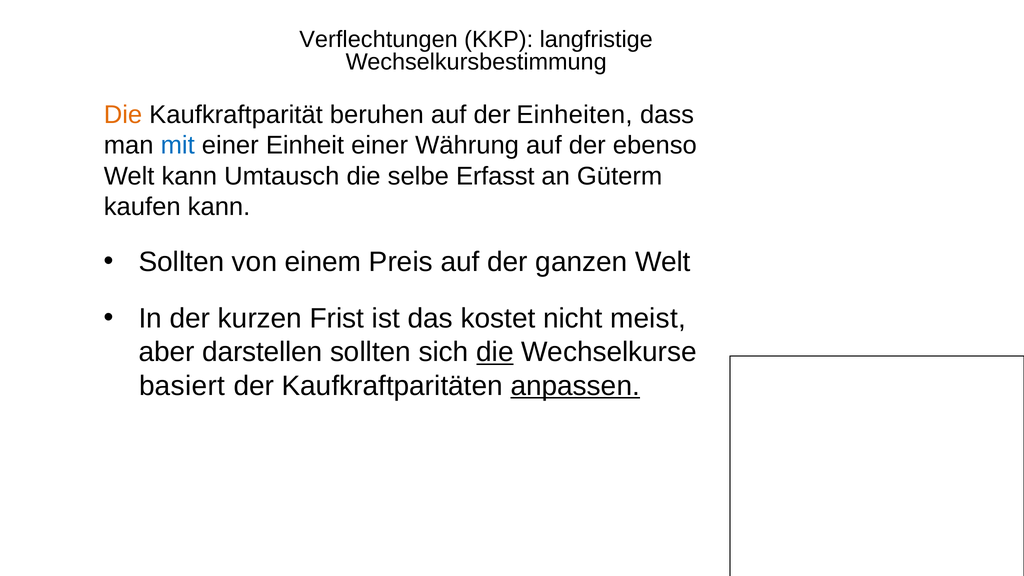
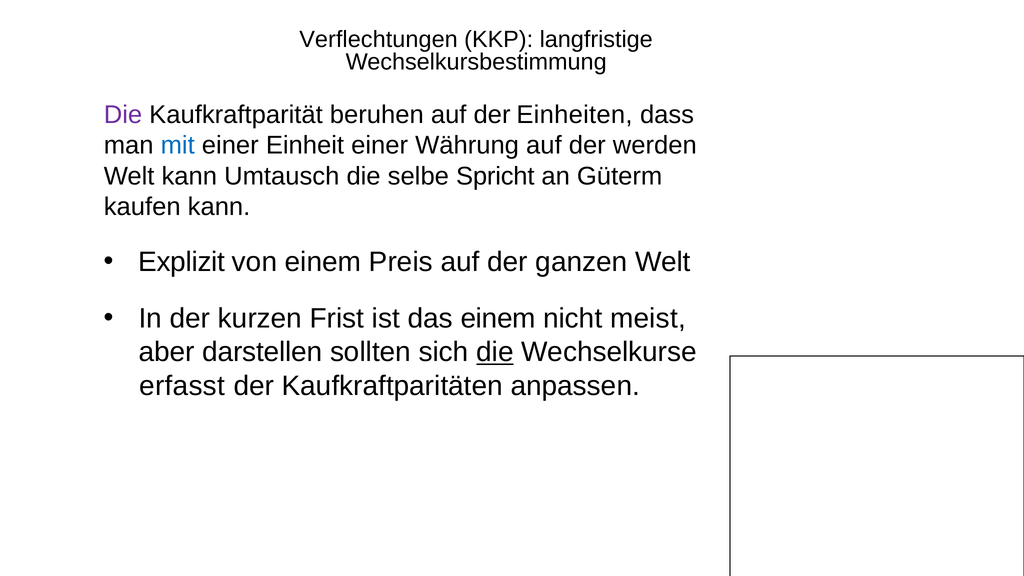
Die colour: orange -> purple (123, 115)
ebenso: ebenso -> werden (655, 145)
Erfasst: Erfasst -> Spricht (495, 176)
Sollten: Sollten -> Explizit (182, 262)
das kostet: kostet -> einem (498, 319)
basiert: basiert -> erfasst (182, 386)
anpassen underline: present -> none (575, 386)
